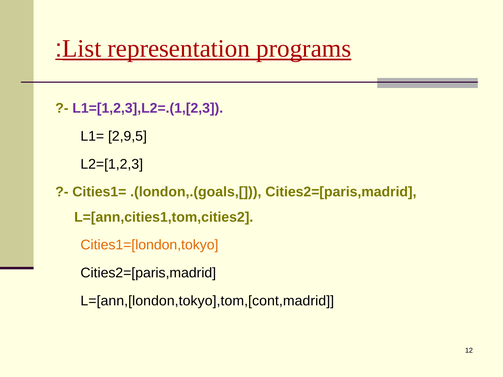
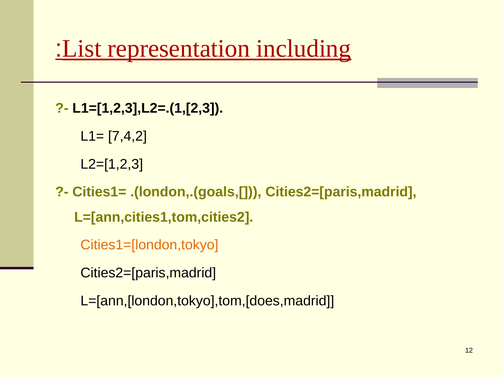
programs: programs -> including (304, 48)
L1=[1,2,3],L2=.(1,[2,3 colour: purple -> black (148, 108)
2,9,5: 2,9,5 -> 7,4,2 (127, 136)
L=[ann,[london,tokyo],tom,[cont,madrid: L=[ann,[london,tokyo],tom,[cont,madrid -> L=[ann,[london,tokyo],tom,[does,madrid (207, 301)
